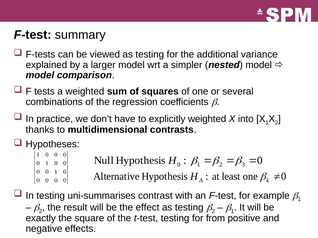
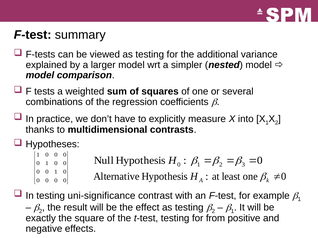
explicitly weighted: weighted -> measure (207, 119)
uni-summarises: uni-summarises -> uni-significance (102, 196)
